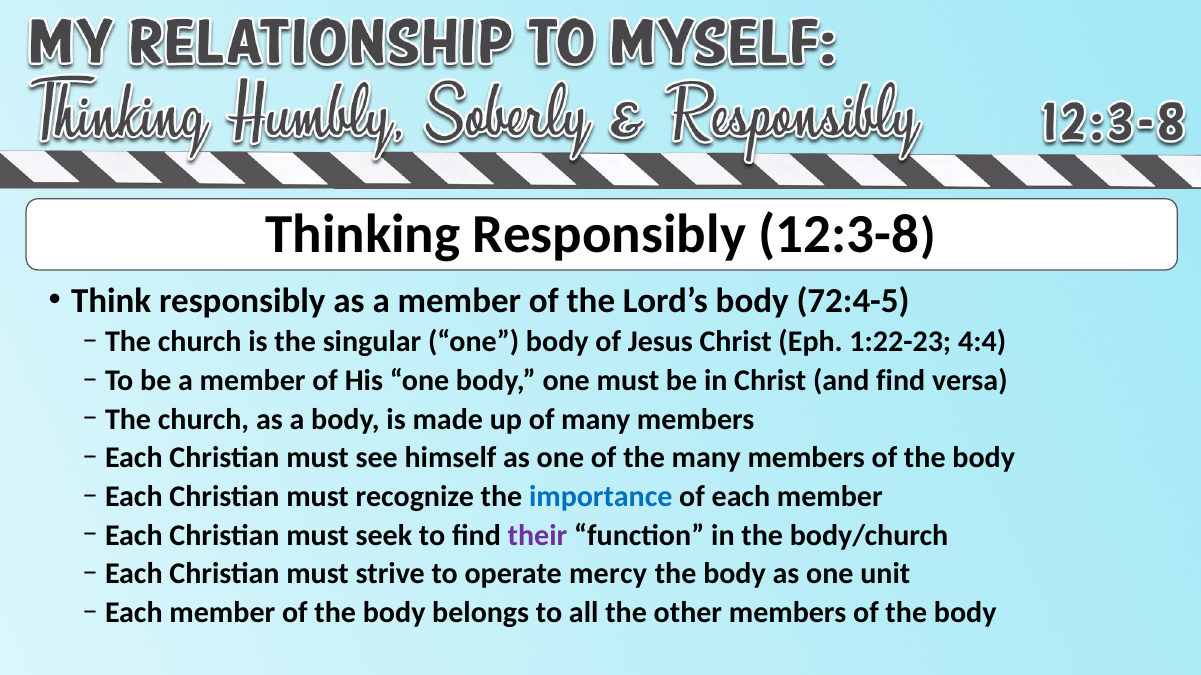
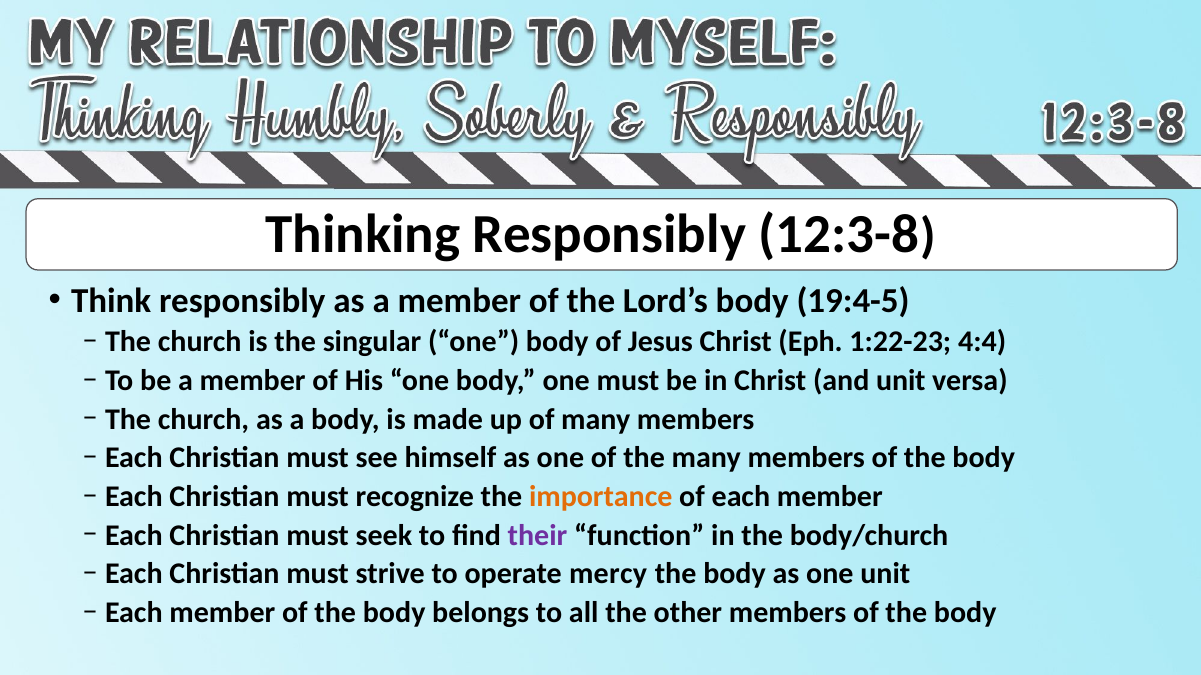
72:4-5: 72:4-5 -> 19:4-5 (853, 301)
and find: find -> unit (901, 381)
importance colour: blue -> orange (601, 497)
